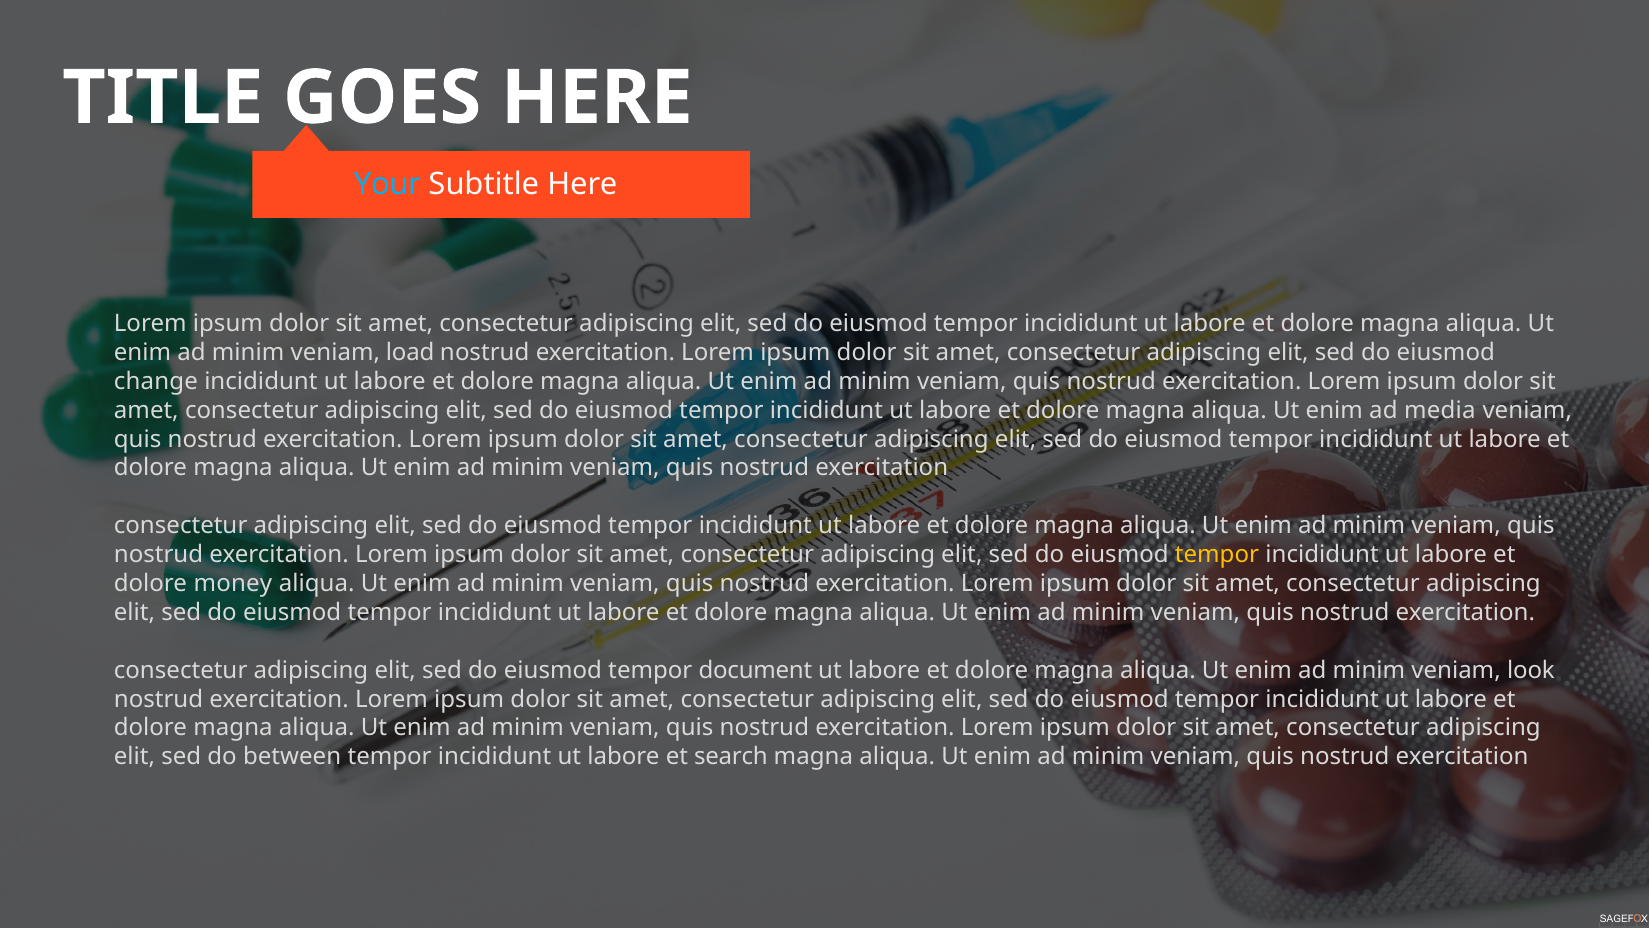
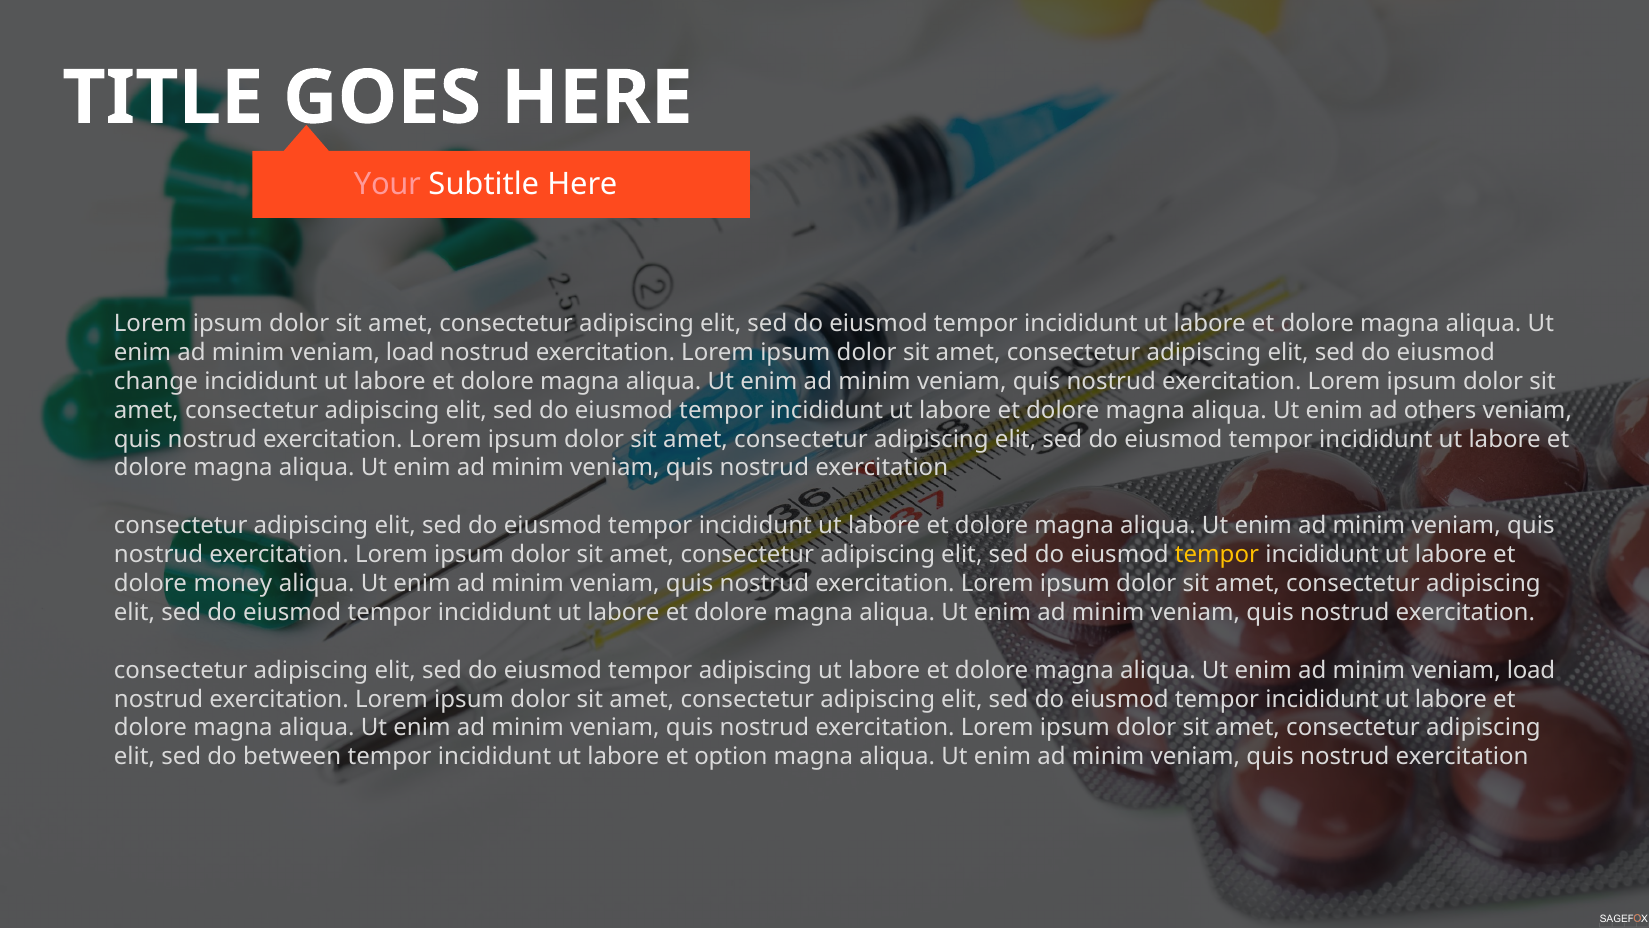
Your colour: light blue -> pink (387, 184)
media: media -> others (1440, 410)
tempor document: document -> adipiscing (755, 670)
look: look -> load (1531, 670)
search: search -> option (731, 757)
